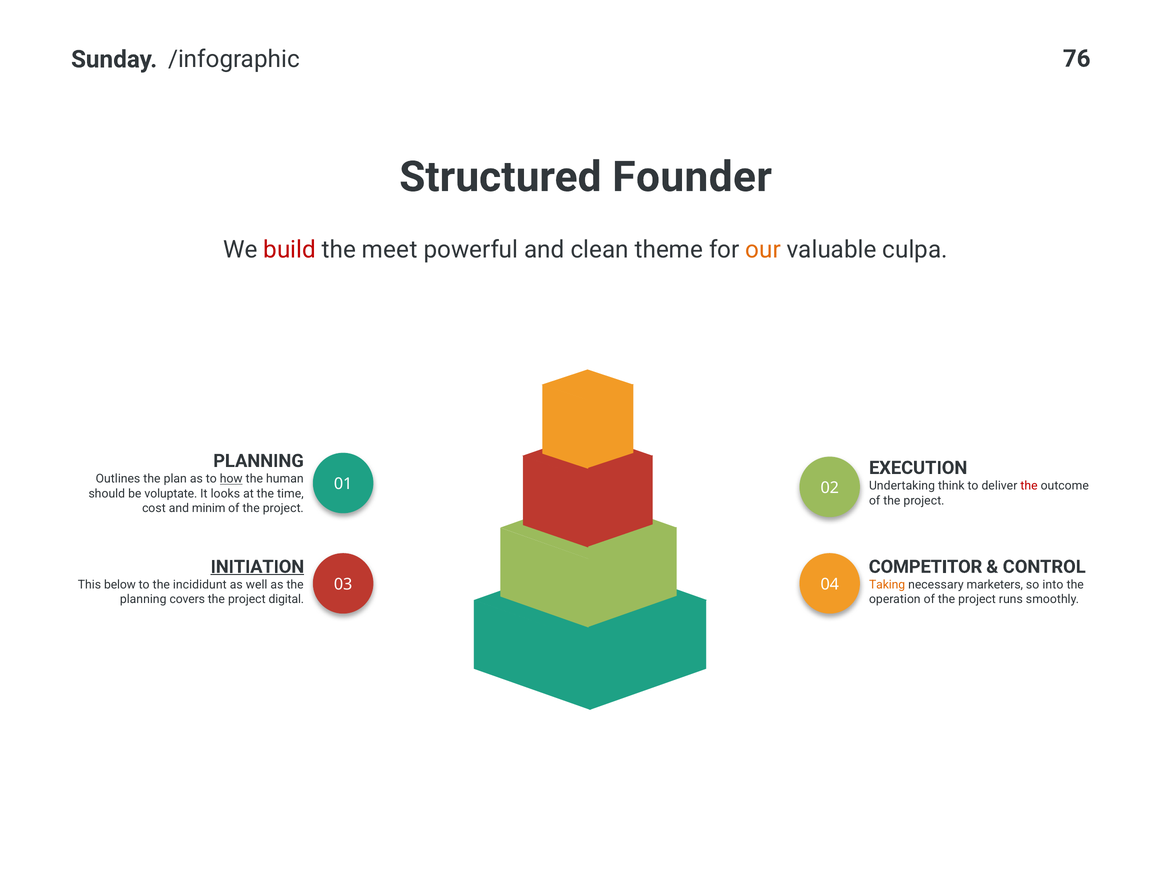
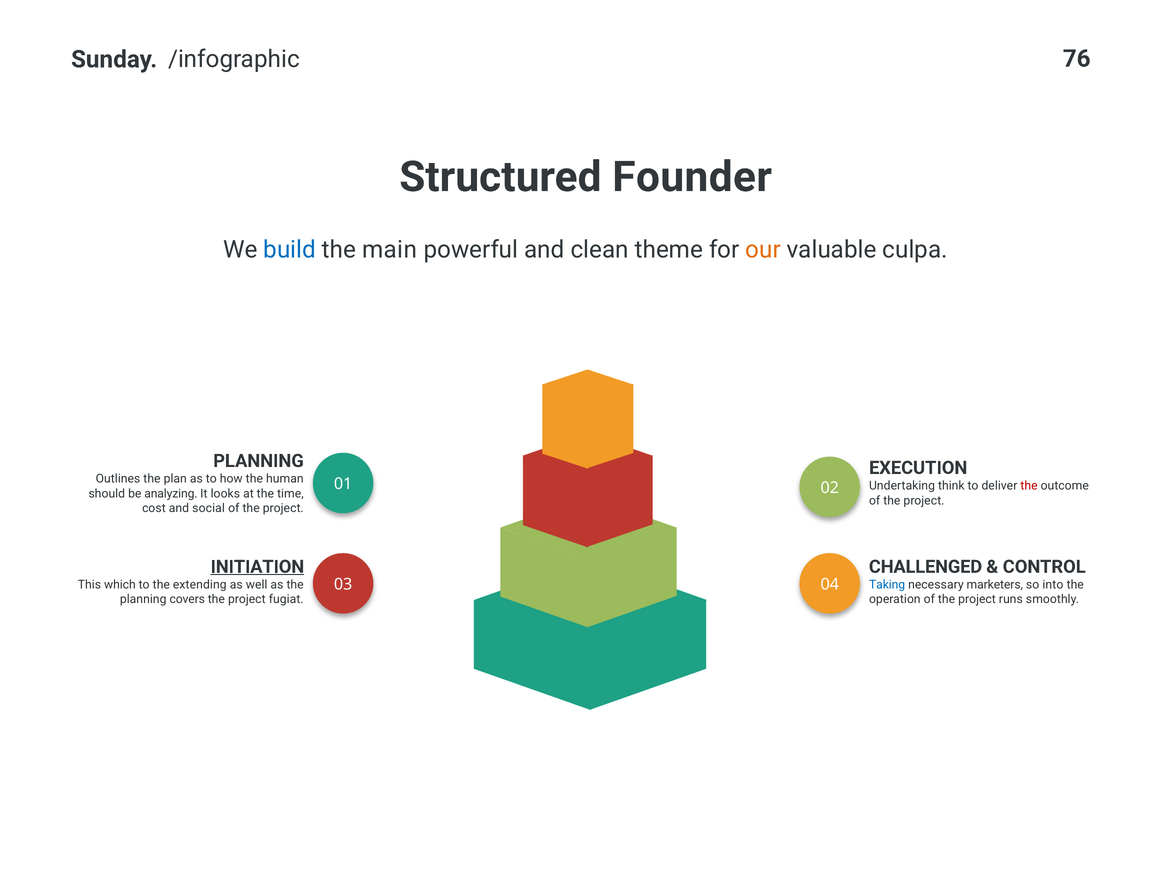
build colour: red -> blue (290, 250)
meet: meet -> main (390, 250)
how underline: present -> none (231, 479)
voluptate: voluptate -> analyzing (171, 493)
minim: minim -> social (209, 508)
COMPETITOR: COMPETITOR -> CHALLENGED (926, 566)
below: below -> which (120, 584)
incididunt: incididunt -> extending (200, 584)
Taking colour: orange -> blue (887, 584)
digital: digital -> fugiat (286, 599)
